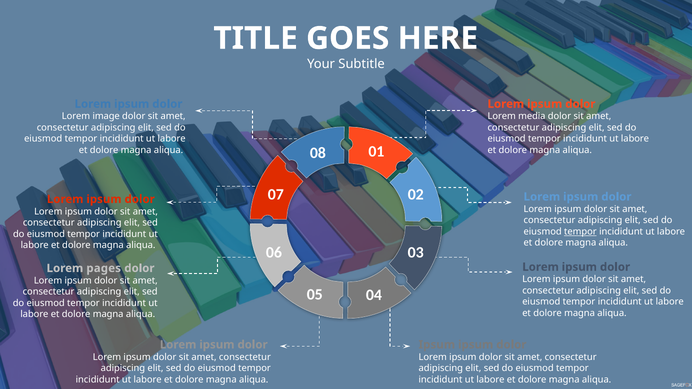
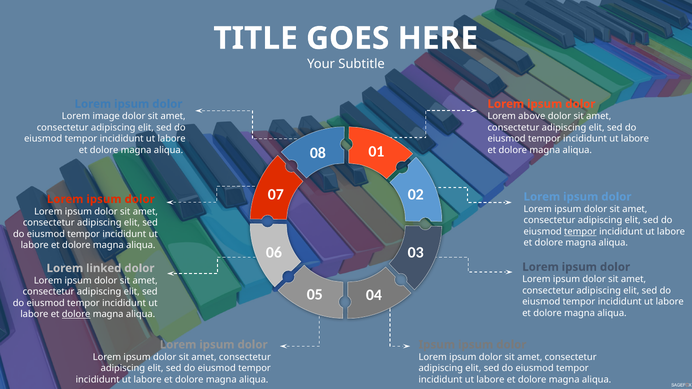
media: media -> above (532, 116)
pages: pages -> linked (104, 268)
dolore underline: none -> present (76, 315)
